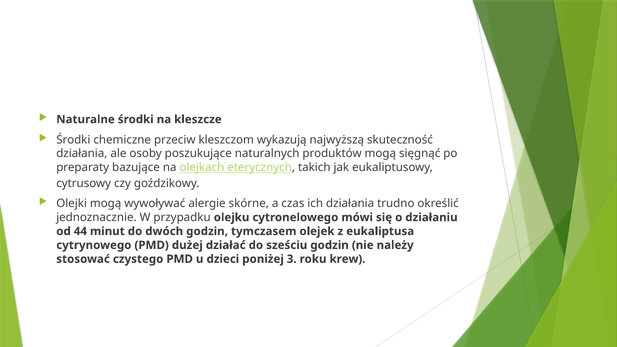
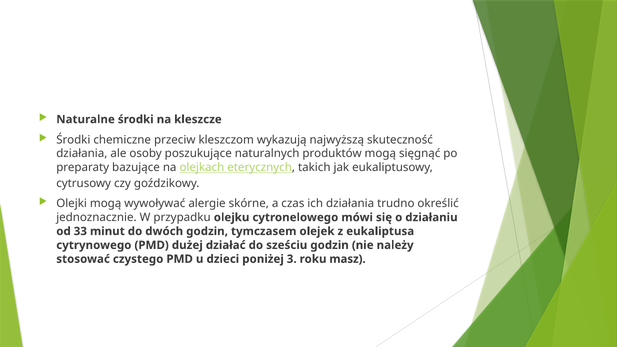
44: 44 -> 33 (80, 231)
krew: krew -> masz (347, 259)
